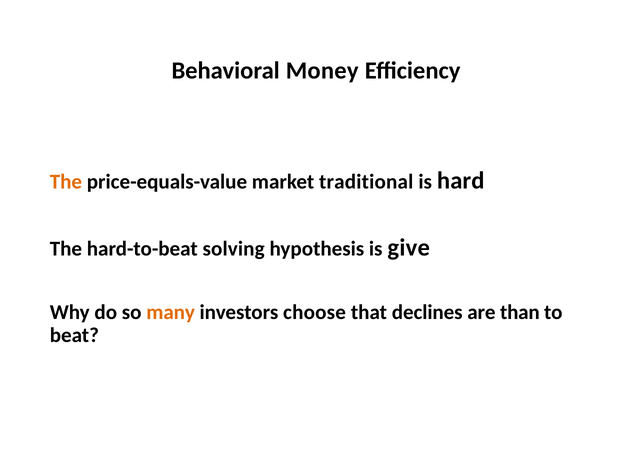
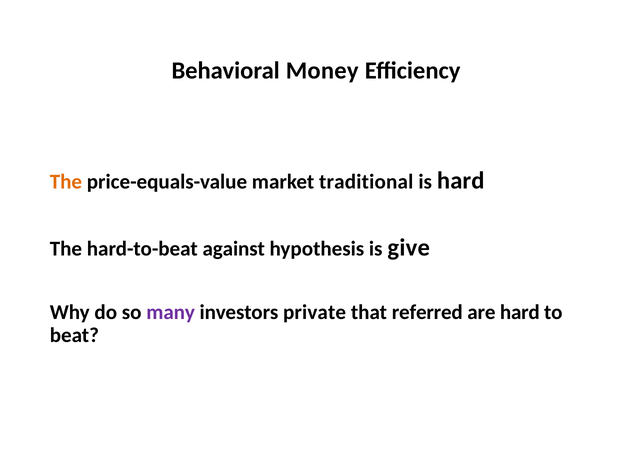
solving: solving -> against (234, 249)
many colour: orange -> purple (171, 312)
choose: choose -> private (315, 312)
declines: declines -> referred (427, 312)
are than: than -> hard (520, 312)
